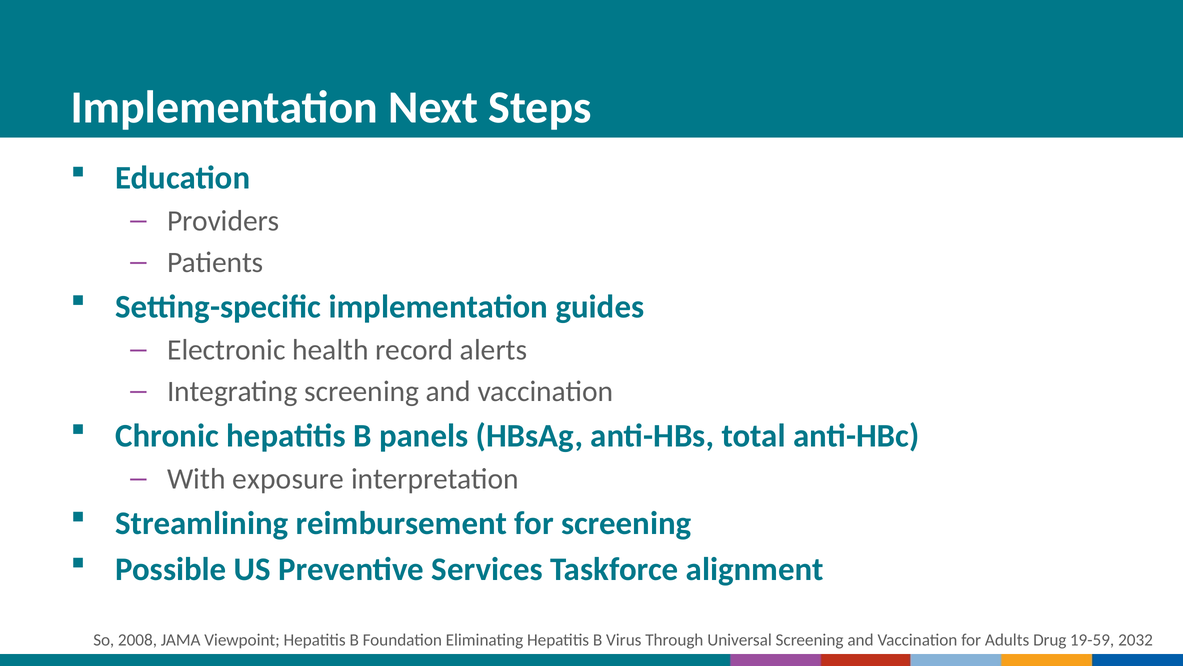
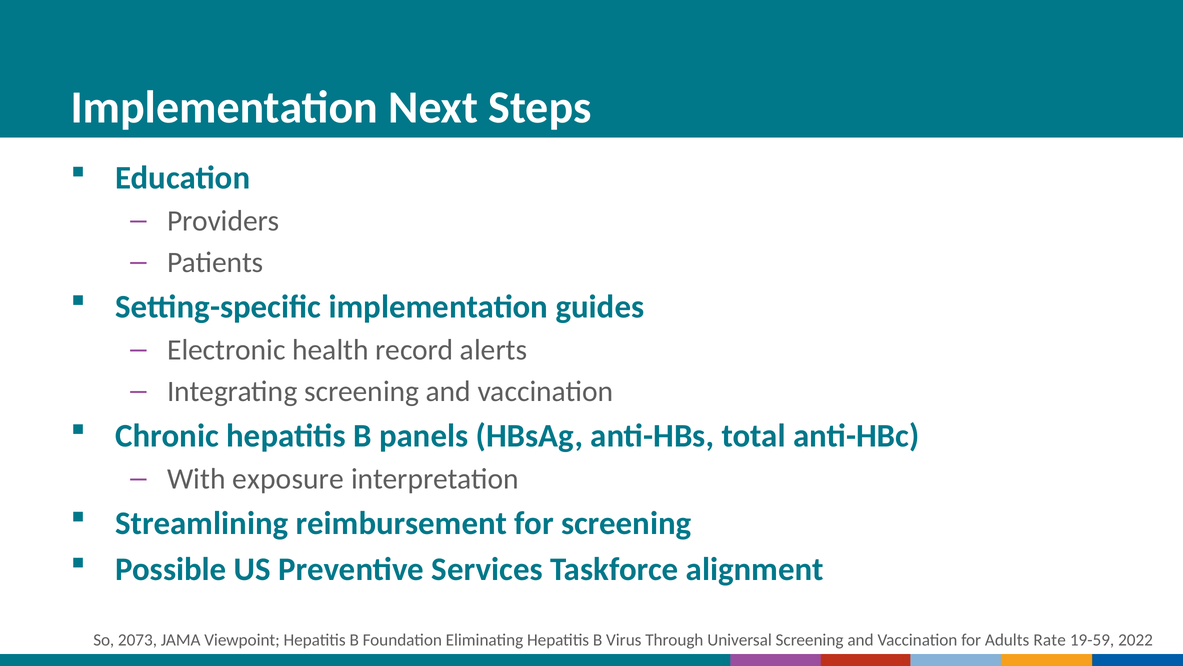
2008: 2008 -> 2073 (137, 640)
Drug: Drug -> Rate (1050, 640)
2032: 2032 -> 2022 (1136, 640)
